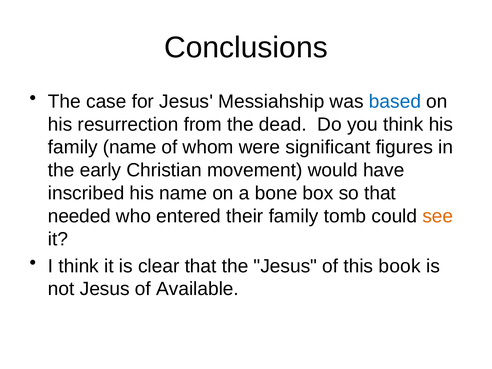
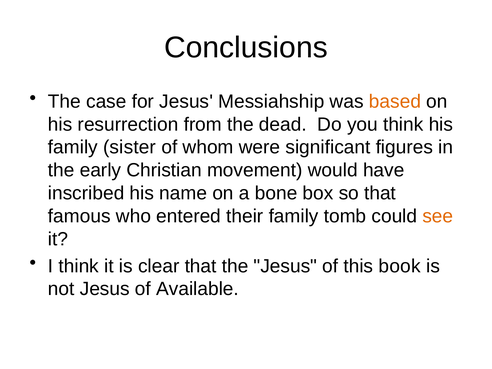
based colour: blue -> orange (395, 101)
family name: name -> sister (130, 147)
needed: needed -> famous (79, 216)
